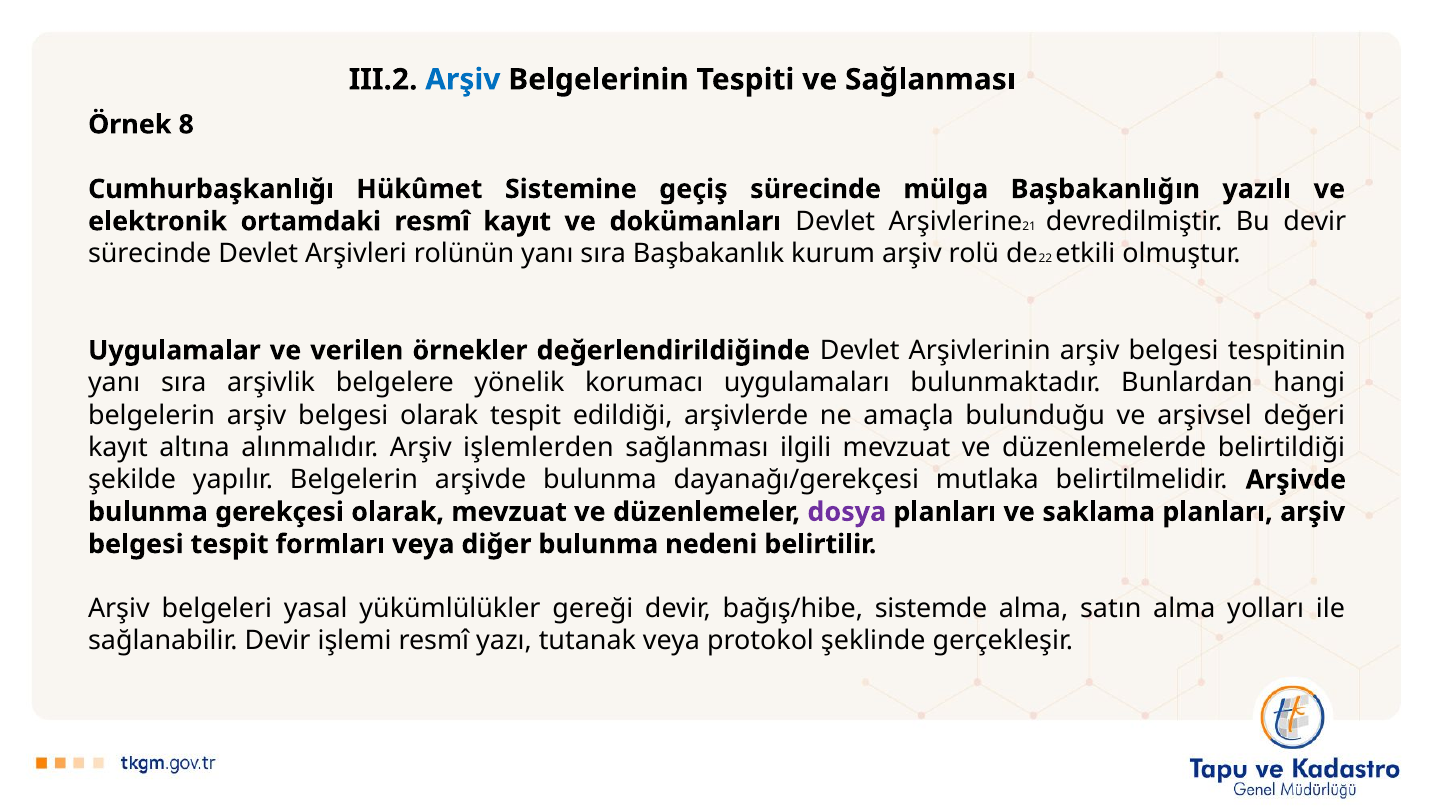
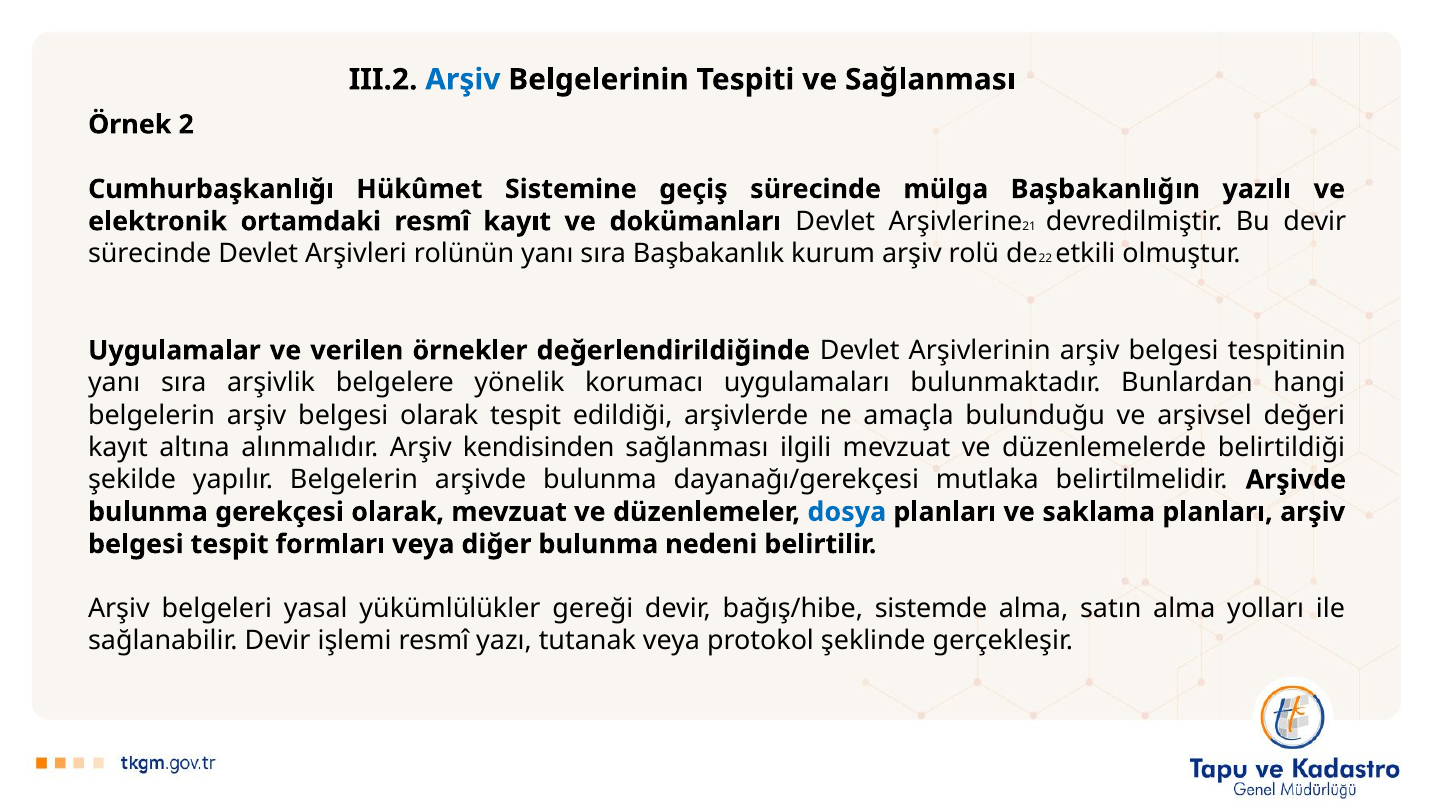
8: 8 -> 2 (186, 125)
işlemlerden: işlemlerden -> kendisinden (539, 448)
dosya colour: purple -> blue (847, 512)
